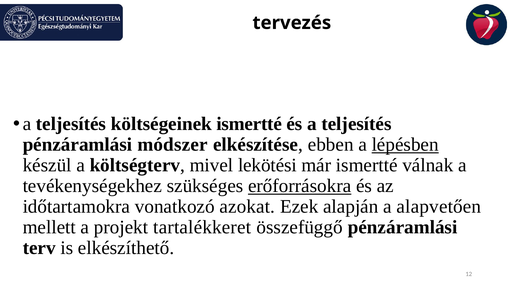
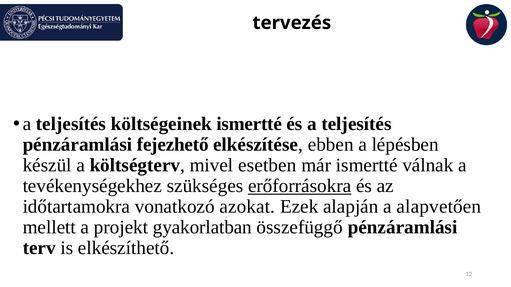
módszer: módszer -> fejezhető (173, 145)
lépésben underline: present -> none (405, 145)
lekötési: lekötési -> esetben (267, 165)
tartalékkeret: tartalékkeret -> gyakorlatban (202, 228)
